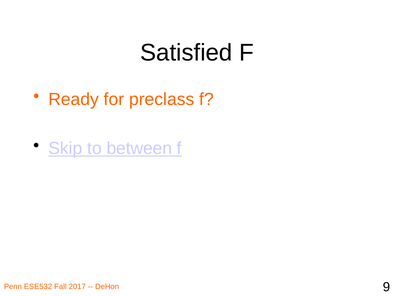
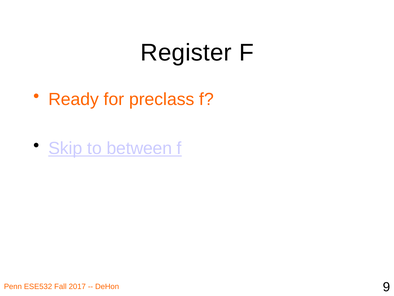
Satisfied: Satisfied -> Register (186, 53)
